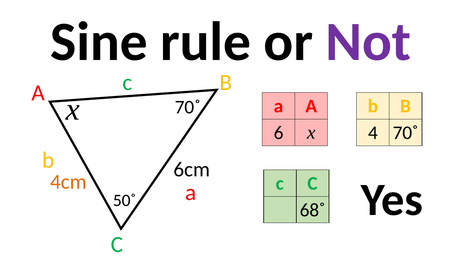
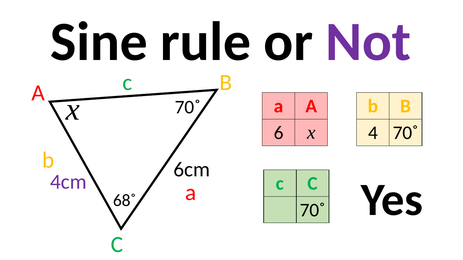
4cm colour: orange -> purple (69, 182)
50˚: 50˚ -> 68˚ (124, 201)
68˚: 68˚ -> 70˚ (313, 210)
